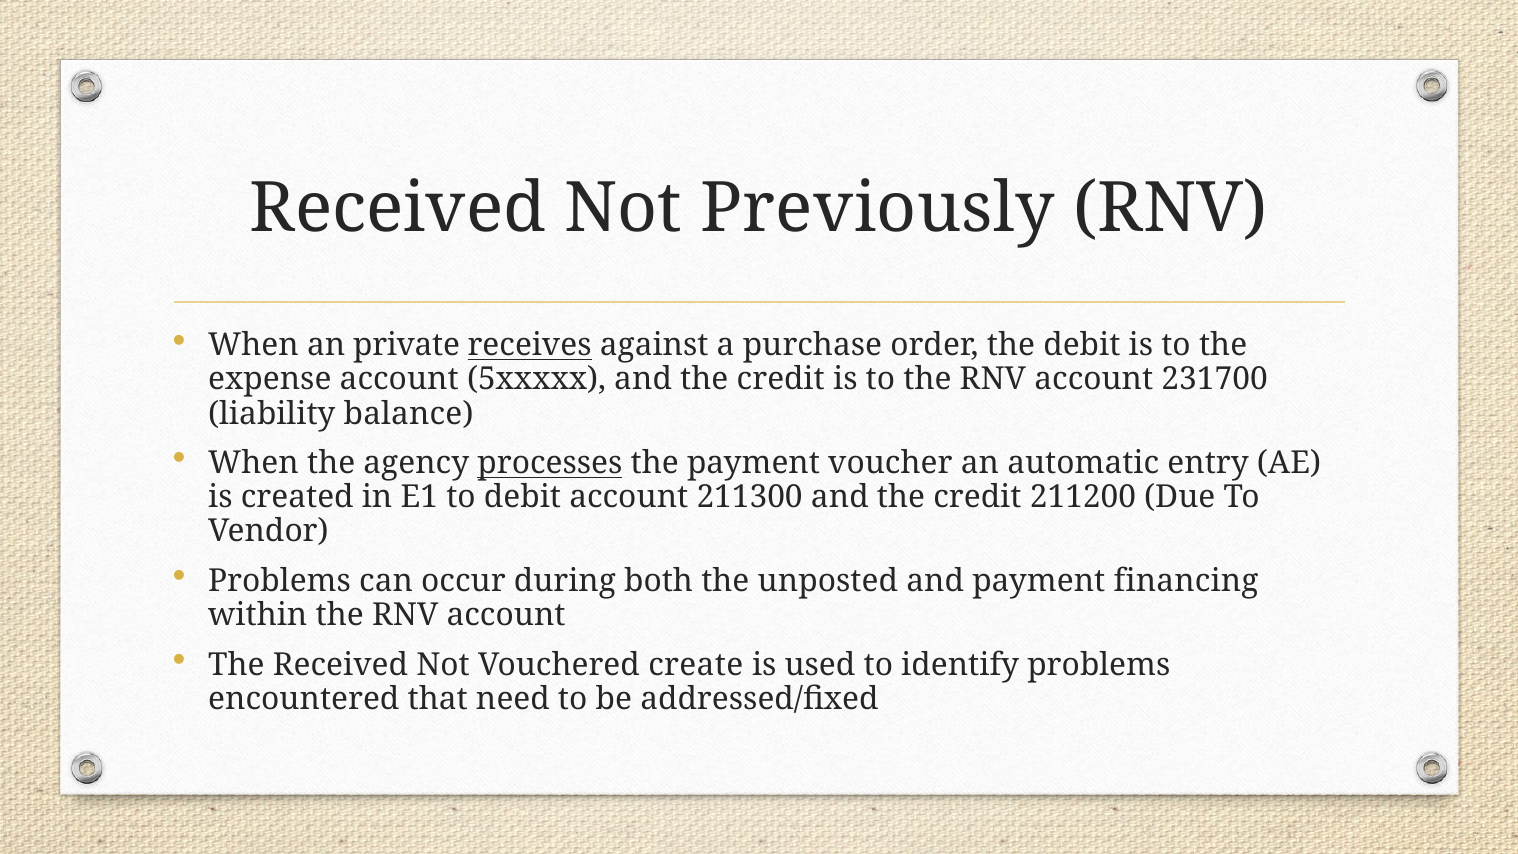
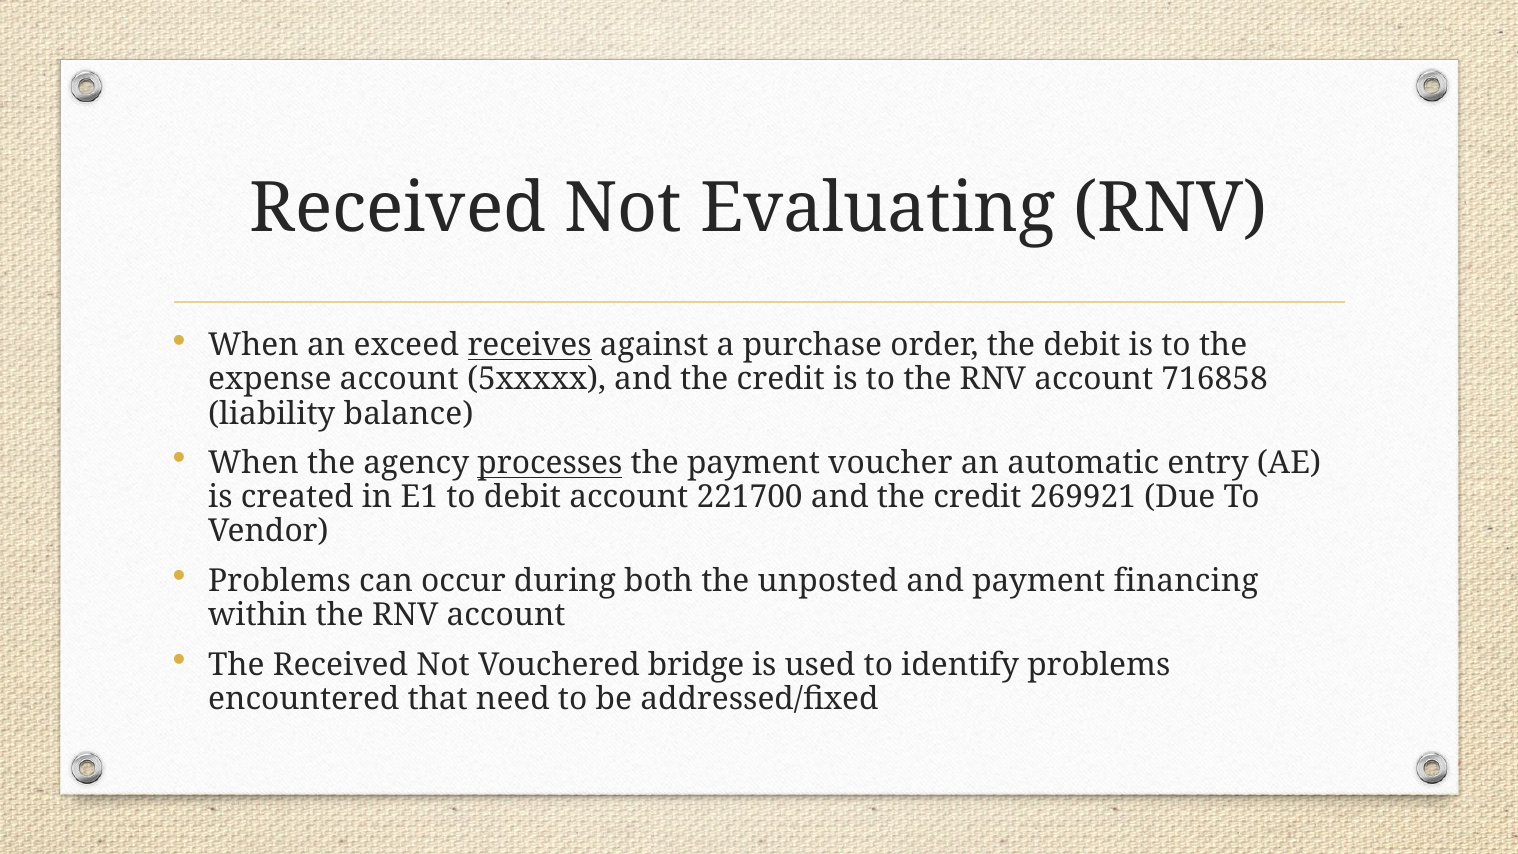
Previously: Previously -> Evaluating (878, 208)
private: private -> exceed (406, 345)
231700: 231700 -> 716858 (1215, 379)
211300: 211300 -> 221700 (750, 497)
211200: 211200 -> 269921 (1083, 497)
create: create -> bridge (696, 664)
